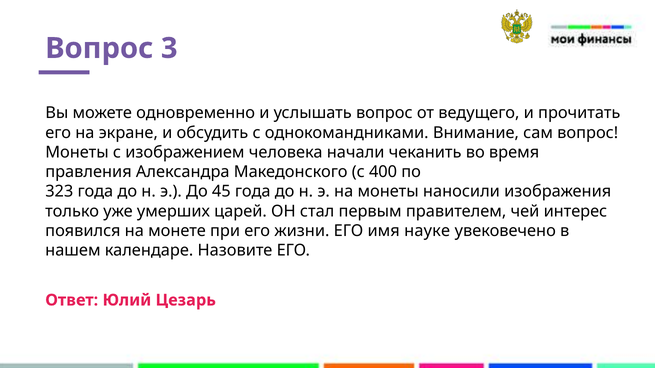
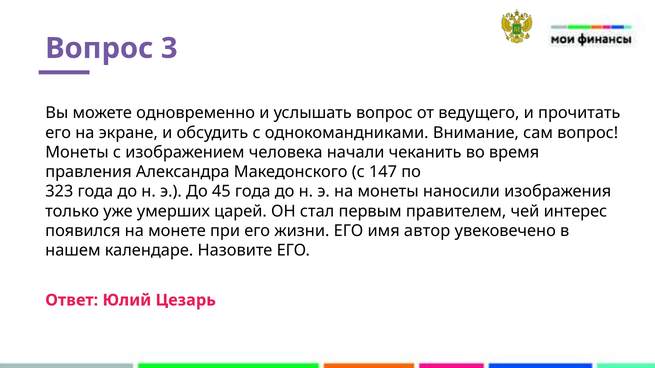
400: 400 -> 147 (383, 172)
науке: науке -> автор (427, 231)
